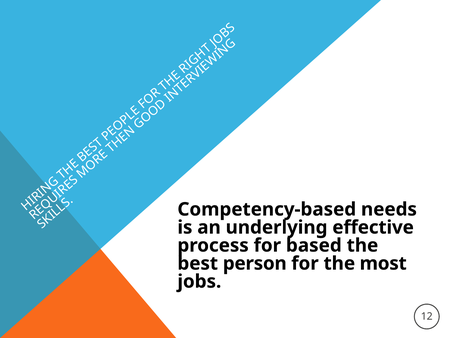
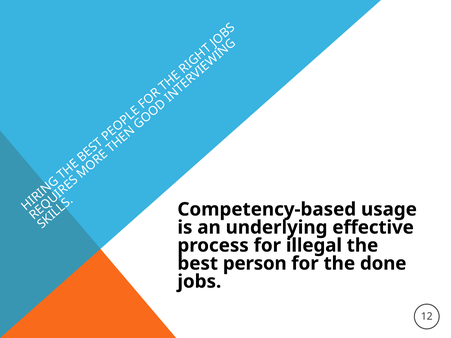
needs: needs -> usage (389, 210)
based: based -> illegal (314, 246)
most: most -> done (383, 264)
